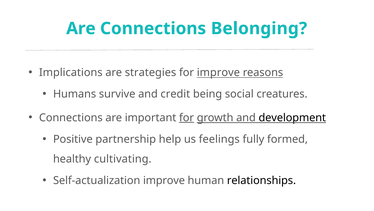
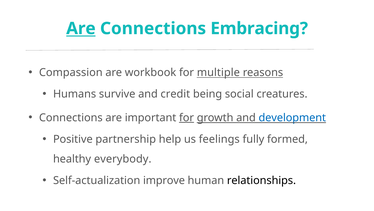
Are underline: none -> present (81, 28)
Belonging: Belonging -> Embracing (259, 28)
Implications: Implications -> Compassion (71, 72)
strategies: strategies -> workbook (151, 72)
for improve: improve -> multiple (218, 72)
development colour: black -> blue (292, 117)
cultivating: cultivating -> everybody (123, 158)
